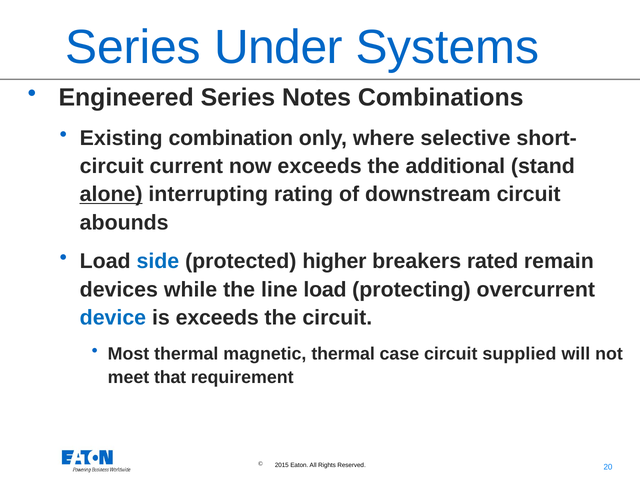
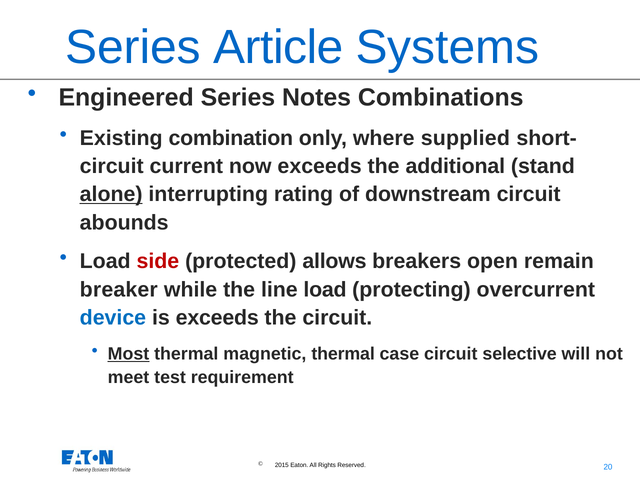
Under: Under -> Article (278, 47)
selective: selective -> supplied (465, 138)
side colour: blue -> red (158, 261)
higher: higher -> allows (334, 261)
rated: rated -> open (493, 261)
devices: devices -> breaker (119, 290)
Most underline: none -> present (128, 354)
supplied: supplied -> selective (520, 354)
that: that -> test (170, 377)
